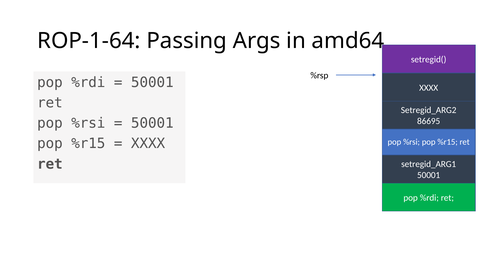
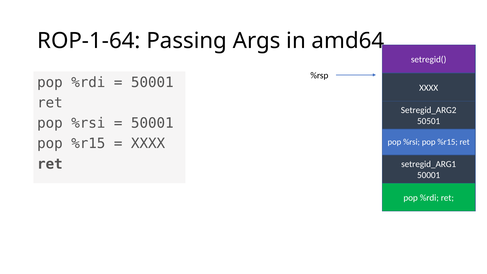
86695: 86695 -> 50501 (429, 121)
